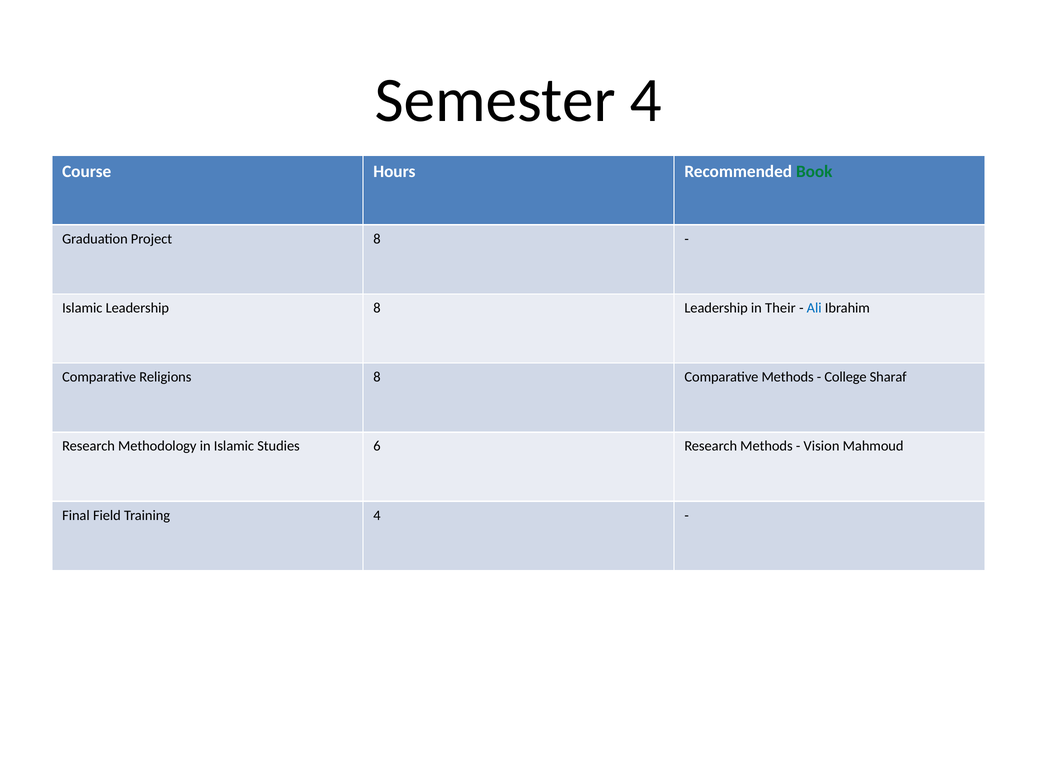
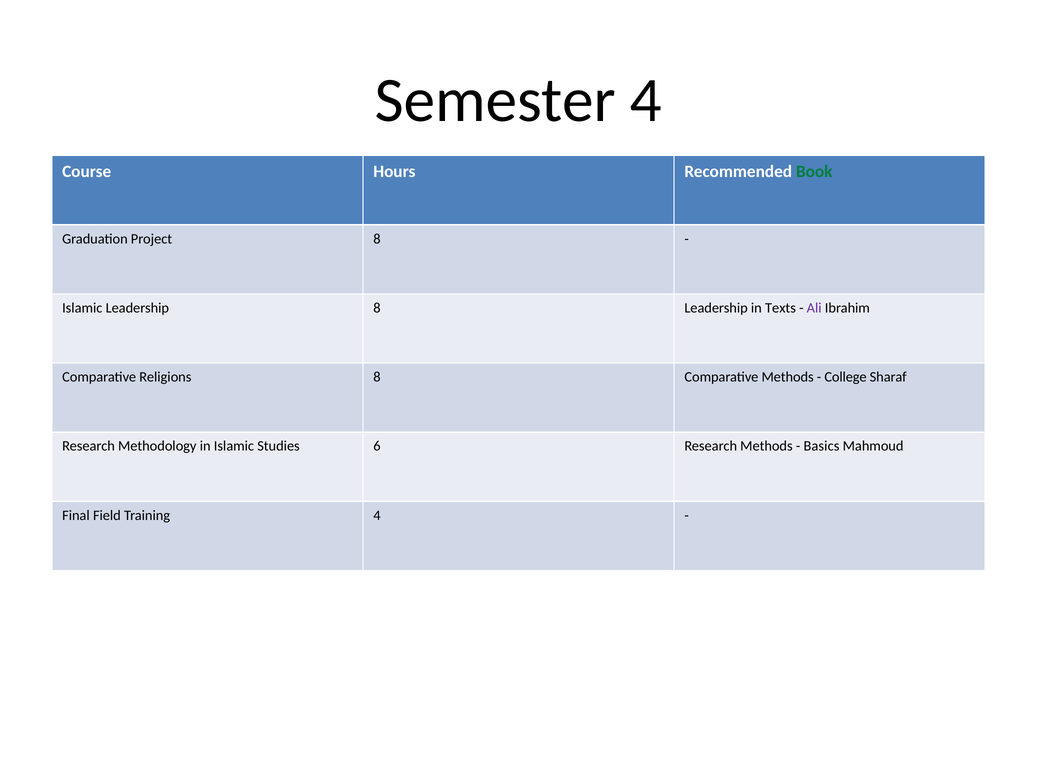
Their: Their -> Texts (781, 308)
Ali colour: blue -> purple (814, 308)
Vision: Vision -> Basics (821, 446)
